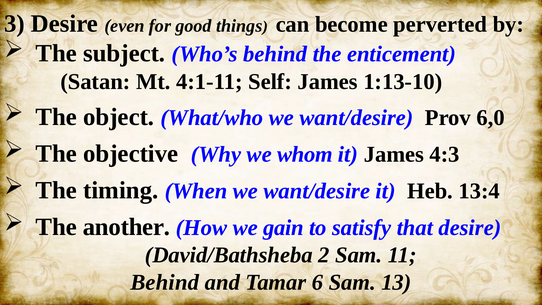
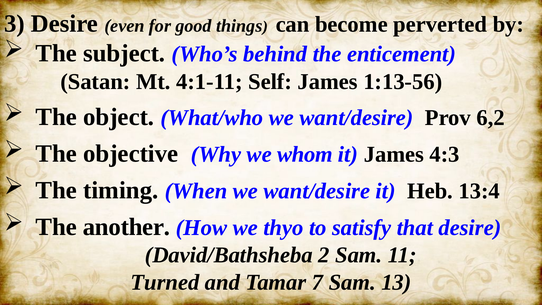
1:13-10: 1:13-10 -> 1:13-56 (403, 82)
6,0: 6,0 -> 6,2 (491, 118)
gain: gain -> thyo (283, 227)
Behind: Behind -> Turned (165, 282)
6: 6 -> 7 (317, 282)
